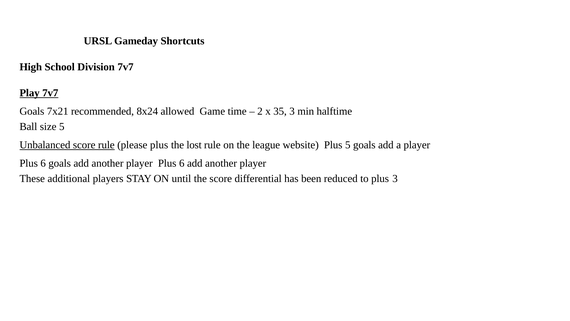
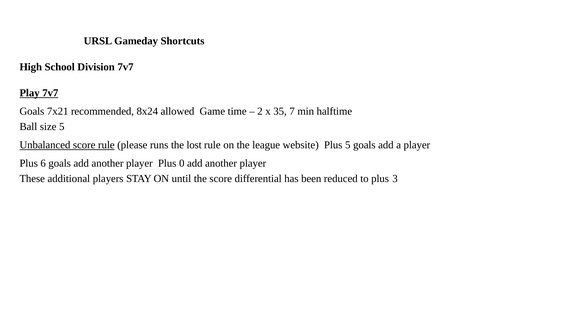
35 3: 3 -> 7 (292, 111)
please plus: plus -> runs (159, 145)
another player Plus 6: 6 -> 0 (182, 163)
